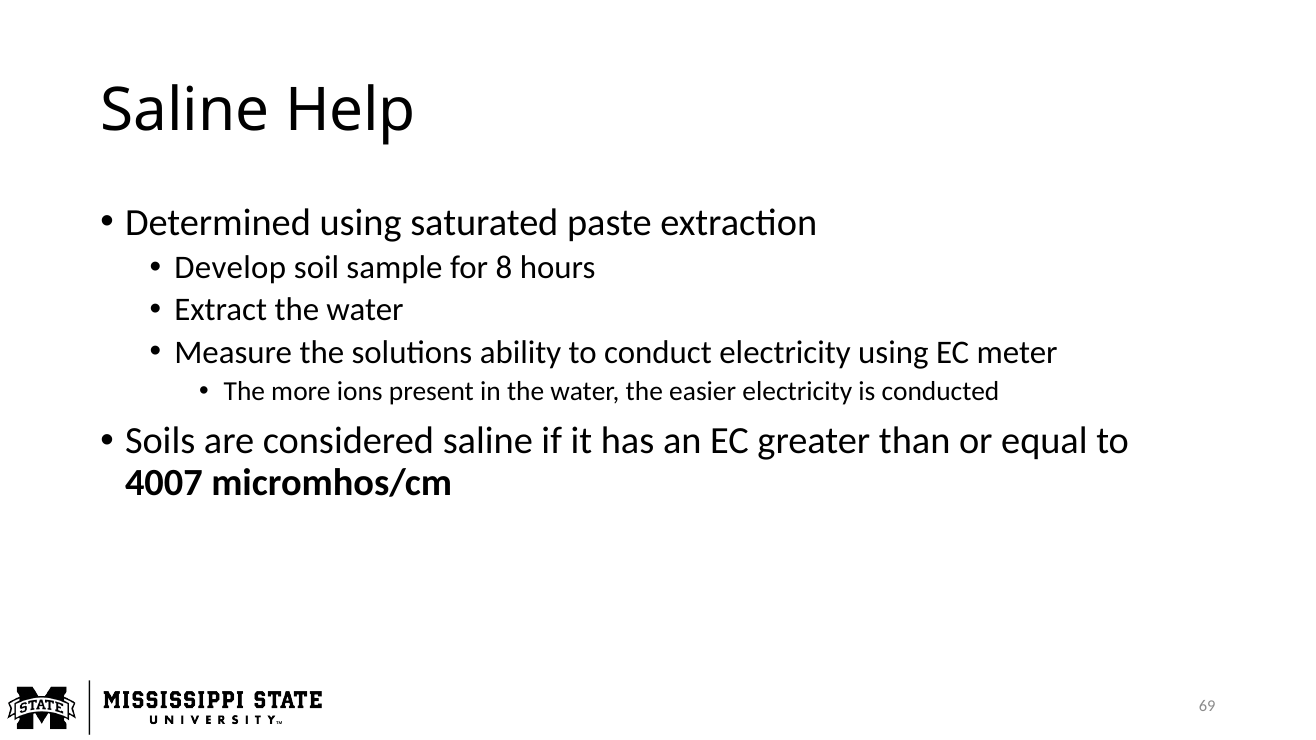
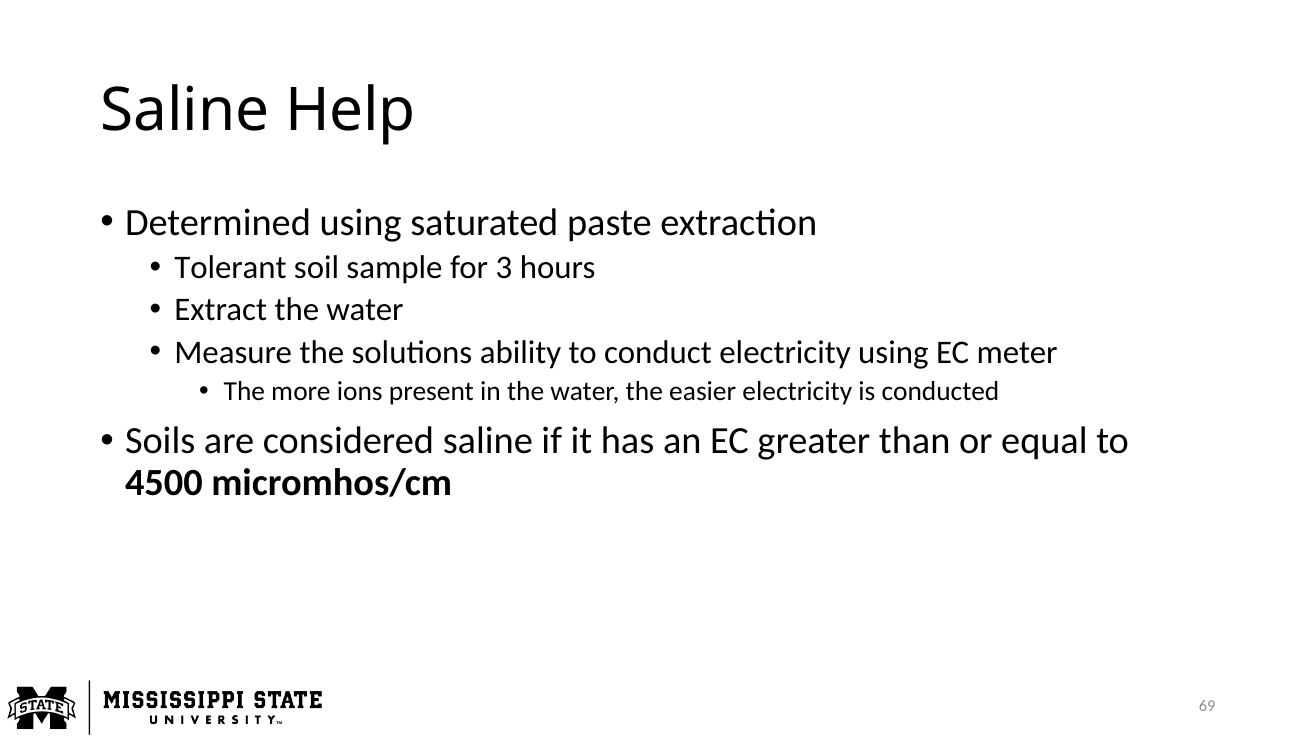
Develop: Develop -> Tolerant (230, 268)
8: 8 -> 3 (504, 268)
4007: 4007 -> 4500 (164, 483)
